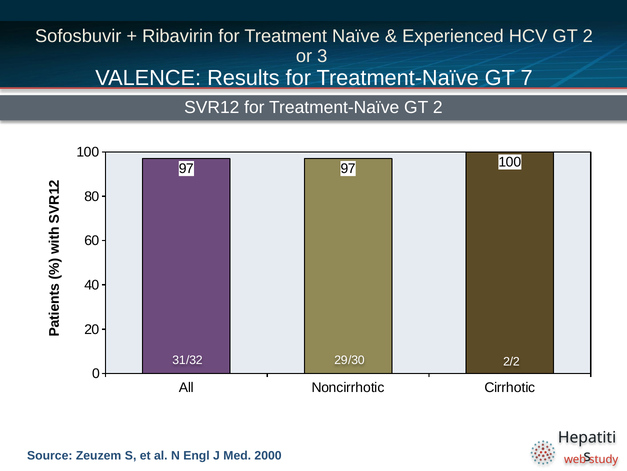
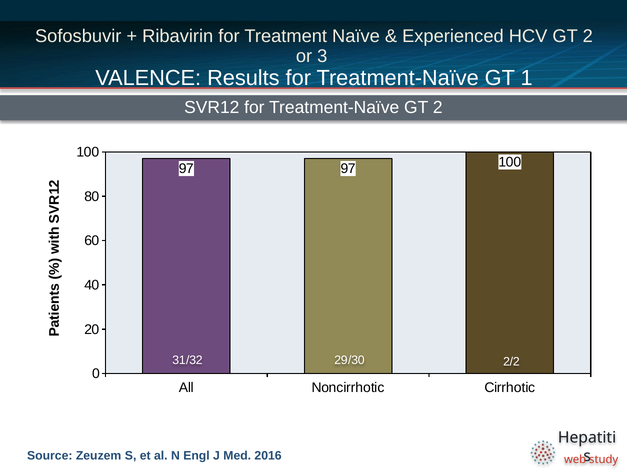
GT 7: 7 -> 1 (527, 78)
2000: 2000 -> 2016 (268, 455)
